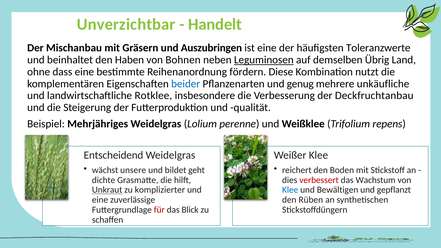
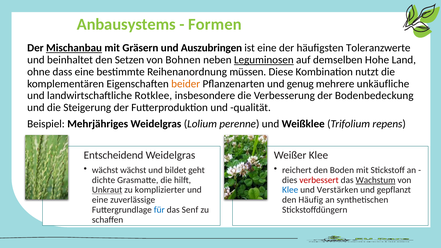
Unverzichtbar: Unverzichtbar -> Anbausystems (126, 24)
Handelt: Handelt -> Formen (215, 24)
Mischanbau underline: none -> present (74, 48)
Haben: Haben -> Setzen (130, 60)
Übrig: Übrig -> Hohe (377, 60)
fördern: fördern -> müssen (248, 72)
beider colour: blue -> orange (186, 84)
Deckfruchtanbau: Deckfruchtanbau -> Bodenbedeckung (374, 96)
wächst unsere: unsere -> wächst (133, 170)
Wachstum underline: none -> present (376, 180)
Bewältigen: Bewältigen -> Verstärken (338, 190)
Rüben: Rüben -> Häufig (311, 200)
für colour: red -> blue (159, 210)
Blick: Blick -> Senf (190, 210)
